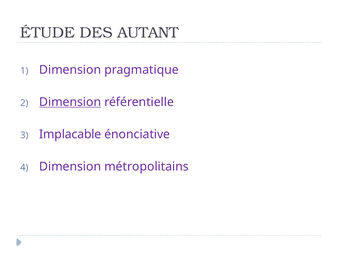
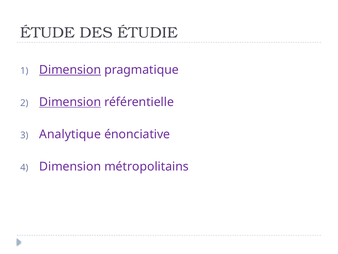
AUTANT: AUTANT -> ÉTUDIE (148, 33)
Dimension underline: none -> present (70, 70)
Implacable: Implacable -> Analytique (70, 134)
